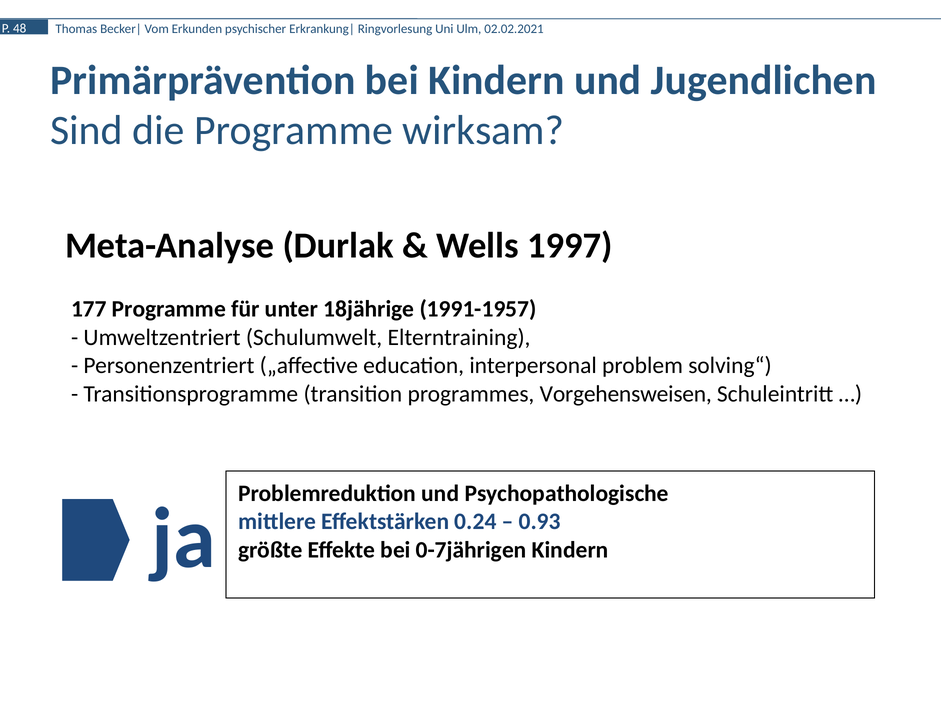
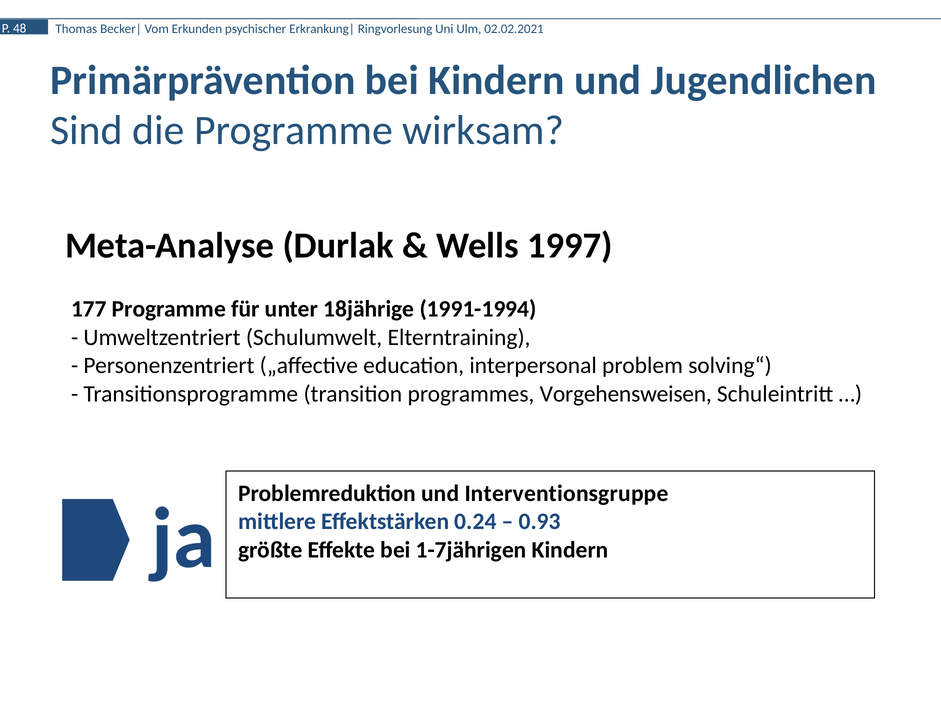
1991-1957: 1991-1957 -> 1991-1994 (478, 309)
Psychopathologische: Psychopathologische -> Interventionsgruppe (567, 493)
0-7jährigen: 0-7jährigen -> 1-7jährigen (471, 550)
